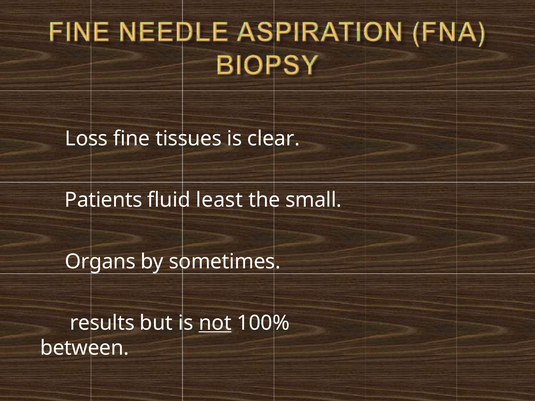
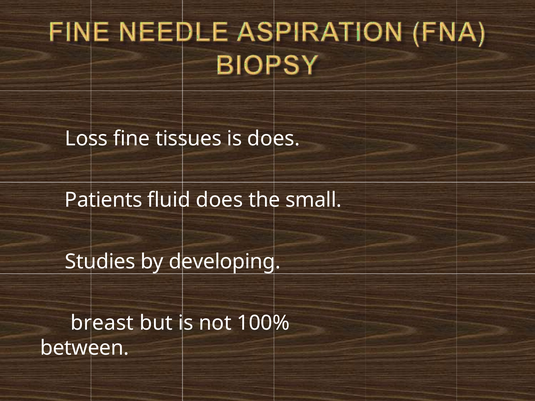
is clear: clear -> does (274, 139)
fluid least: least -> does (219, 200)
Organs: Organs -> Studies (100, 262)
sometimes: sometimes -> developing (225, 262)
results: results -> breast (102, 323)
not underline: present -> none (215, 323)
